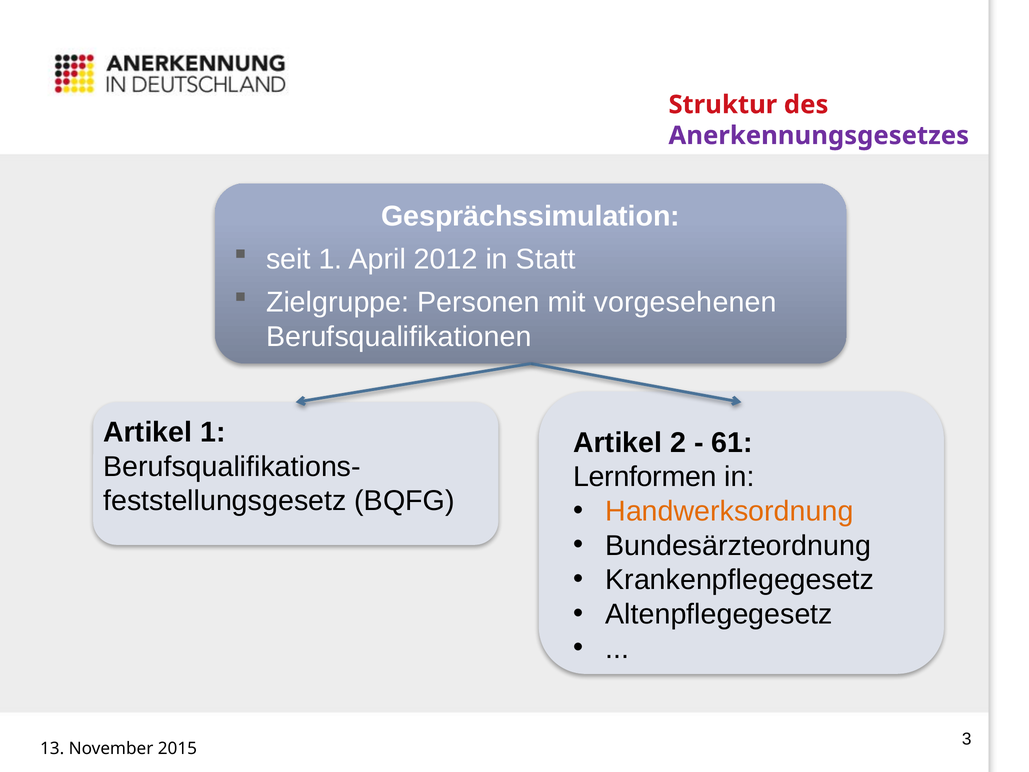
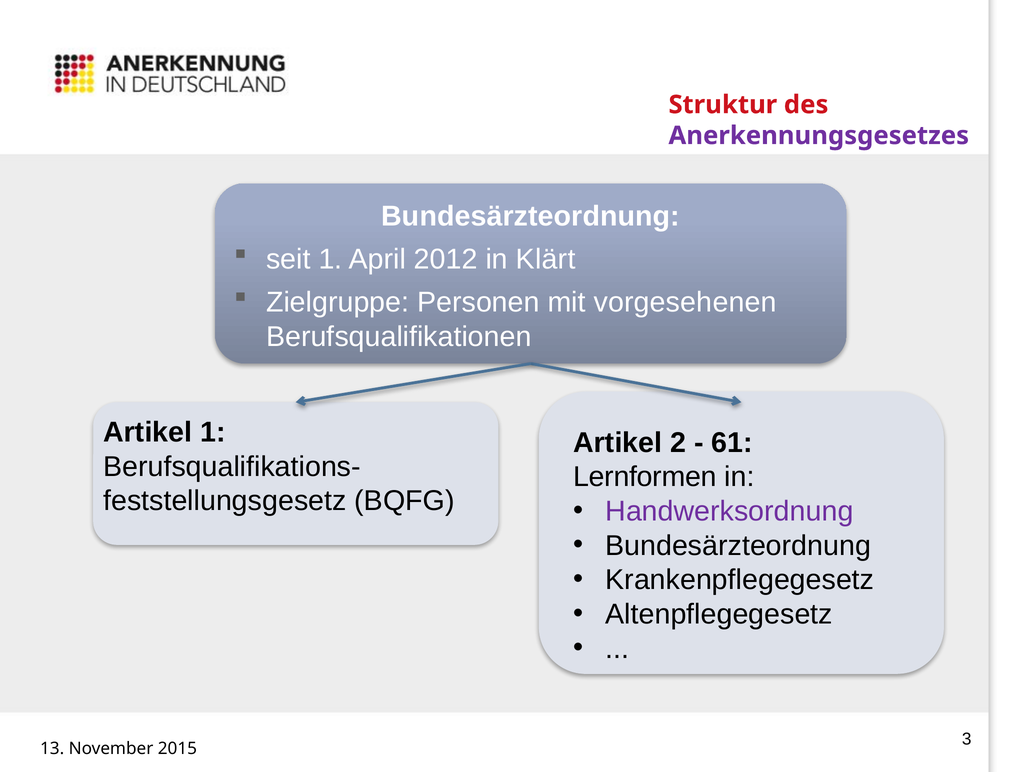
Gesprächssimulation: Gesprächssimulation -> Bundesärzteordnung (531, 216)
Statt: Statt -> Klärt (546, 259)
Handwerksordnung colour: orange -> purple (729, 511)
